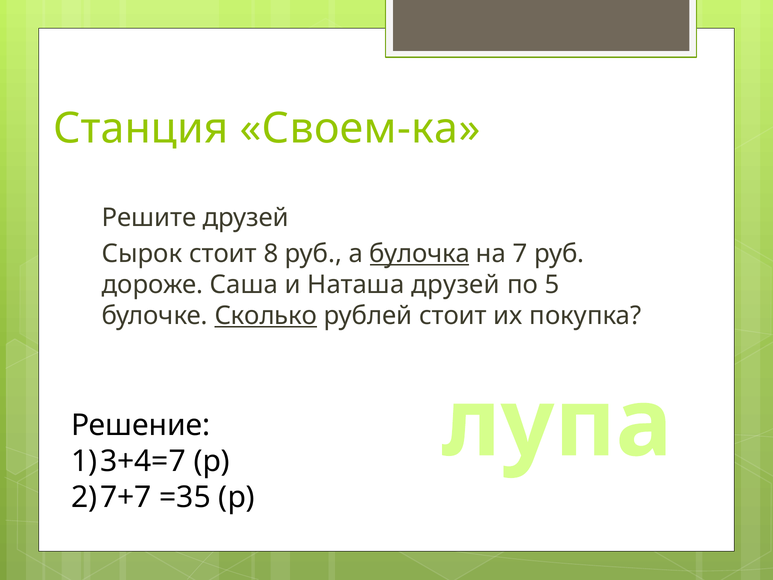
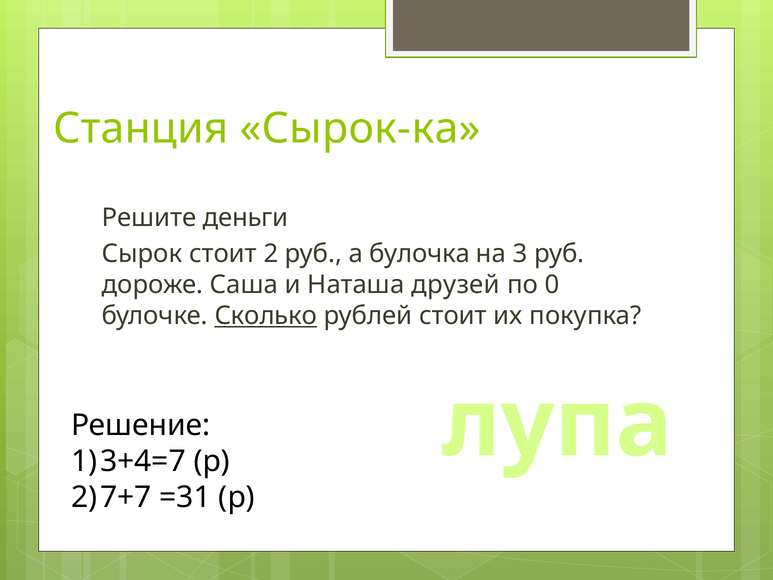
Своем-ка: Своем-ка -> Сырок-ка (360, 129)
Решите друзей: друзей -> деньги (246, 218)
8: 8 -> 2 (271, 254)
булочка underline: present -> none (420, 254)
7: 7 -> 3 (520, 254)
5: 5 -> 0 (552, 285)
=35: =35 -> =31 (185, 497)
